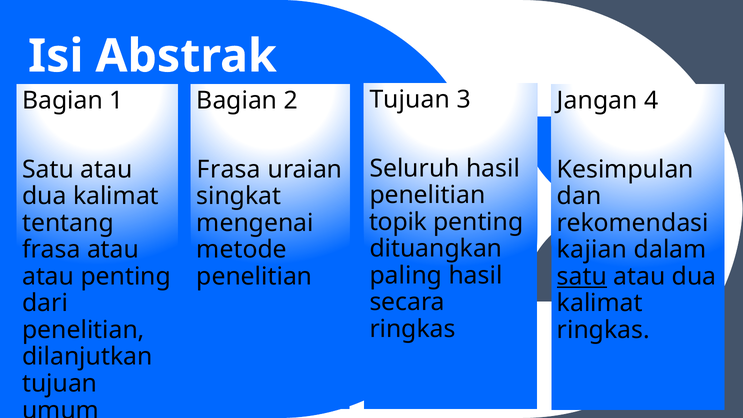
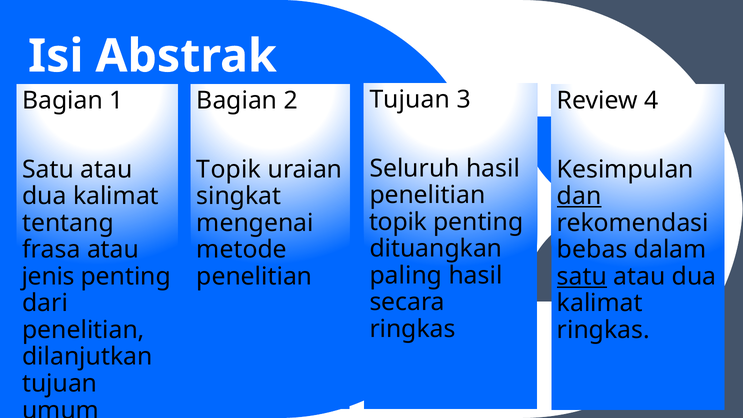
Jangan: Jangan -> Review (597, 100)
Frasa: Frasa -> Topik (229, 169)
dan underline: none -> present (579, 196)
kajian: kajian -> bebas (592, 250)
atau: atau -> jenis (48, 276)
